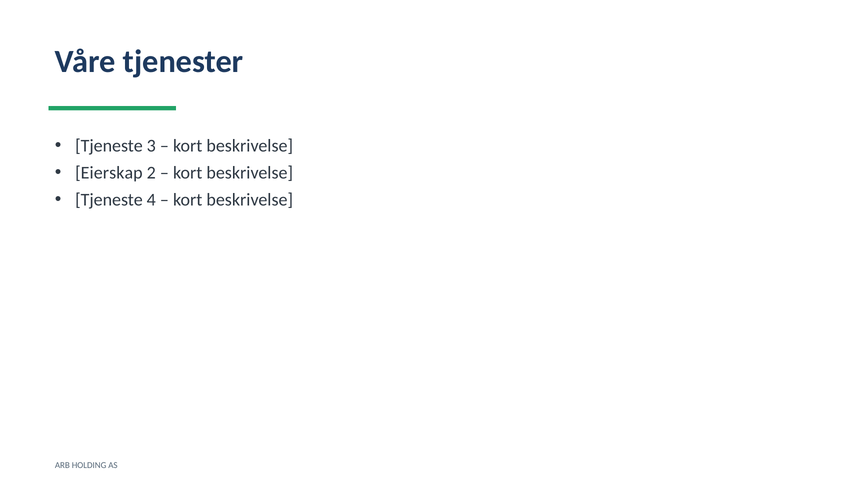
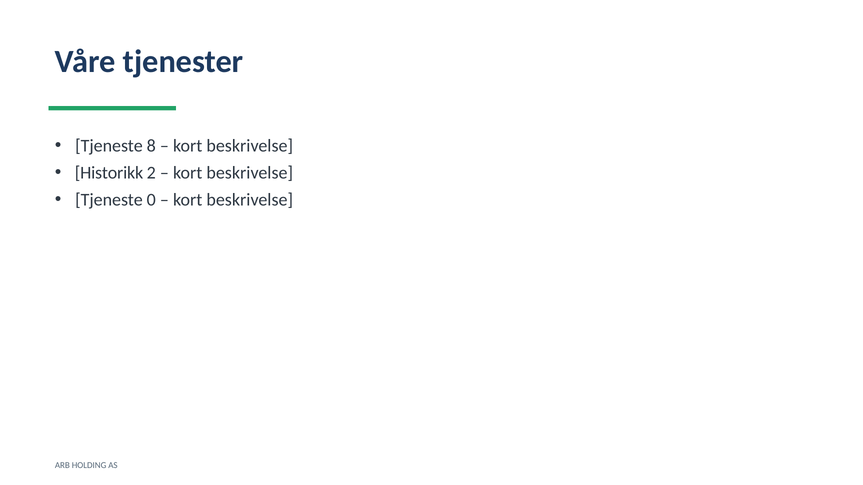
3: 3 -> 8 (151, 146)
Eierskap: Eierskap -> Historikk (109, 173)
4: 4 -> 0 (151, 200)
